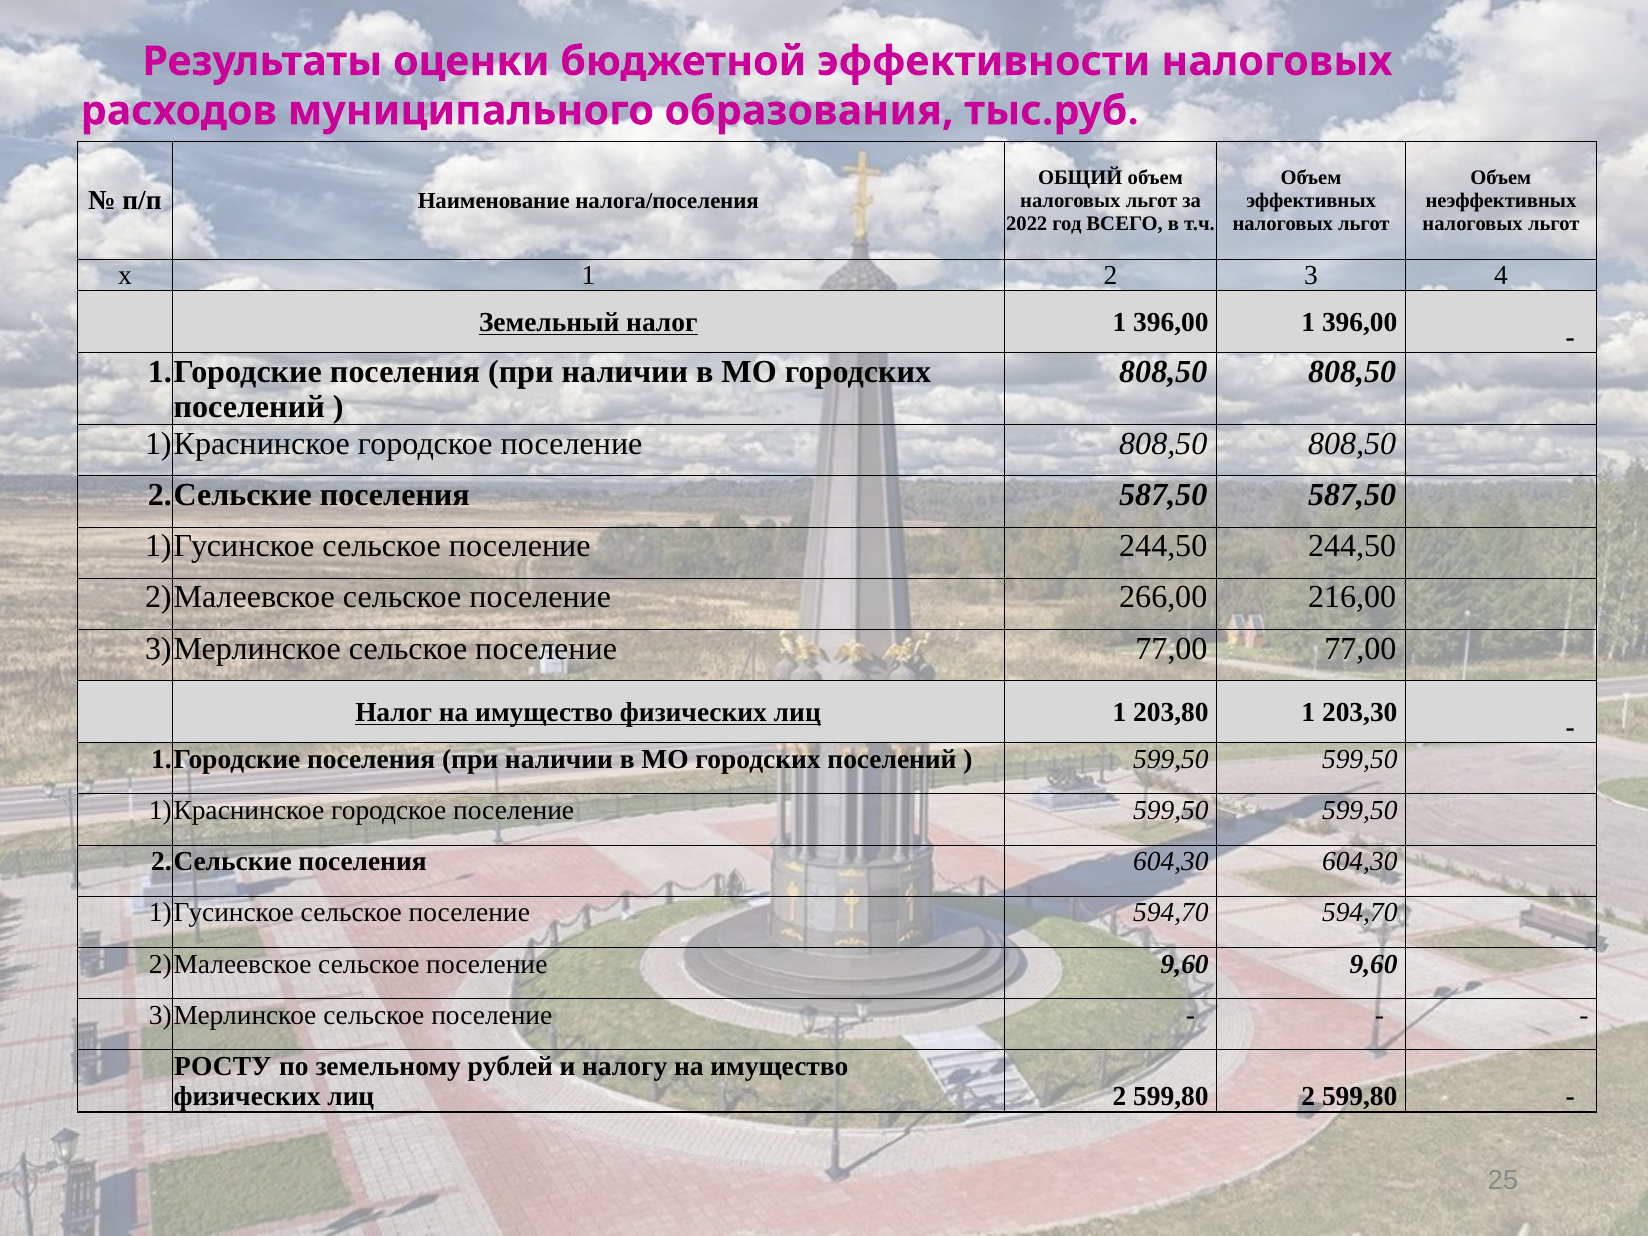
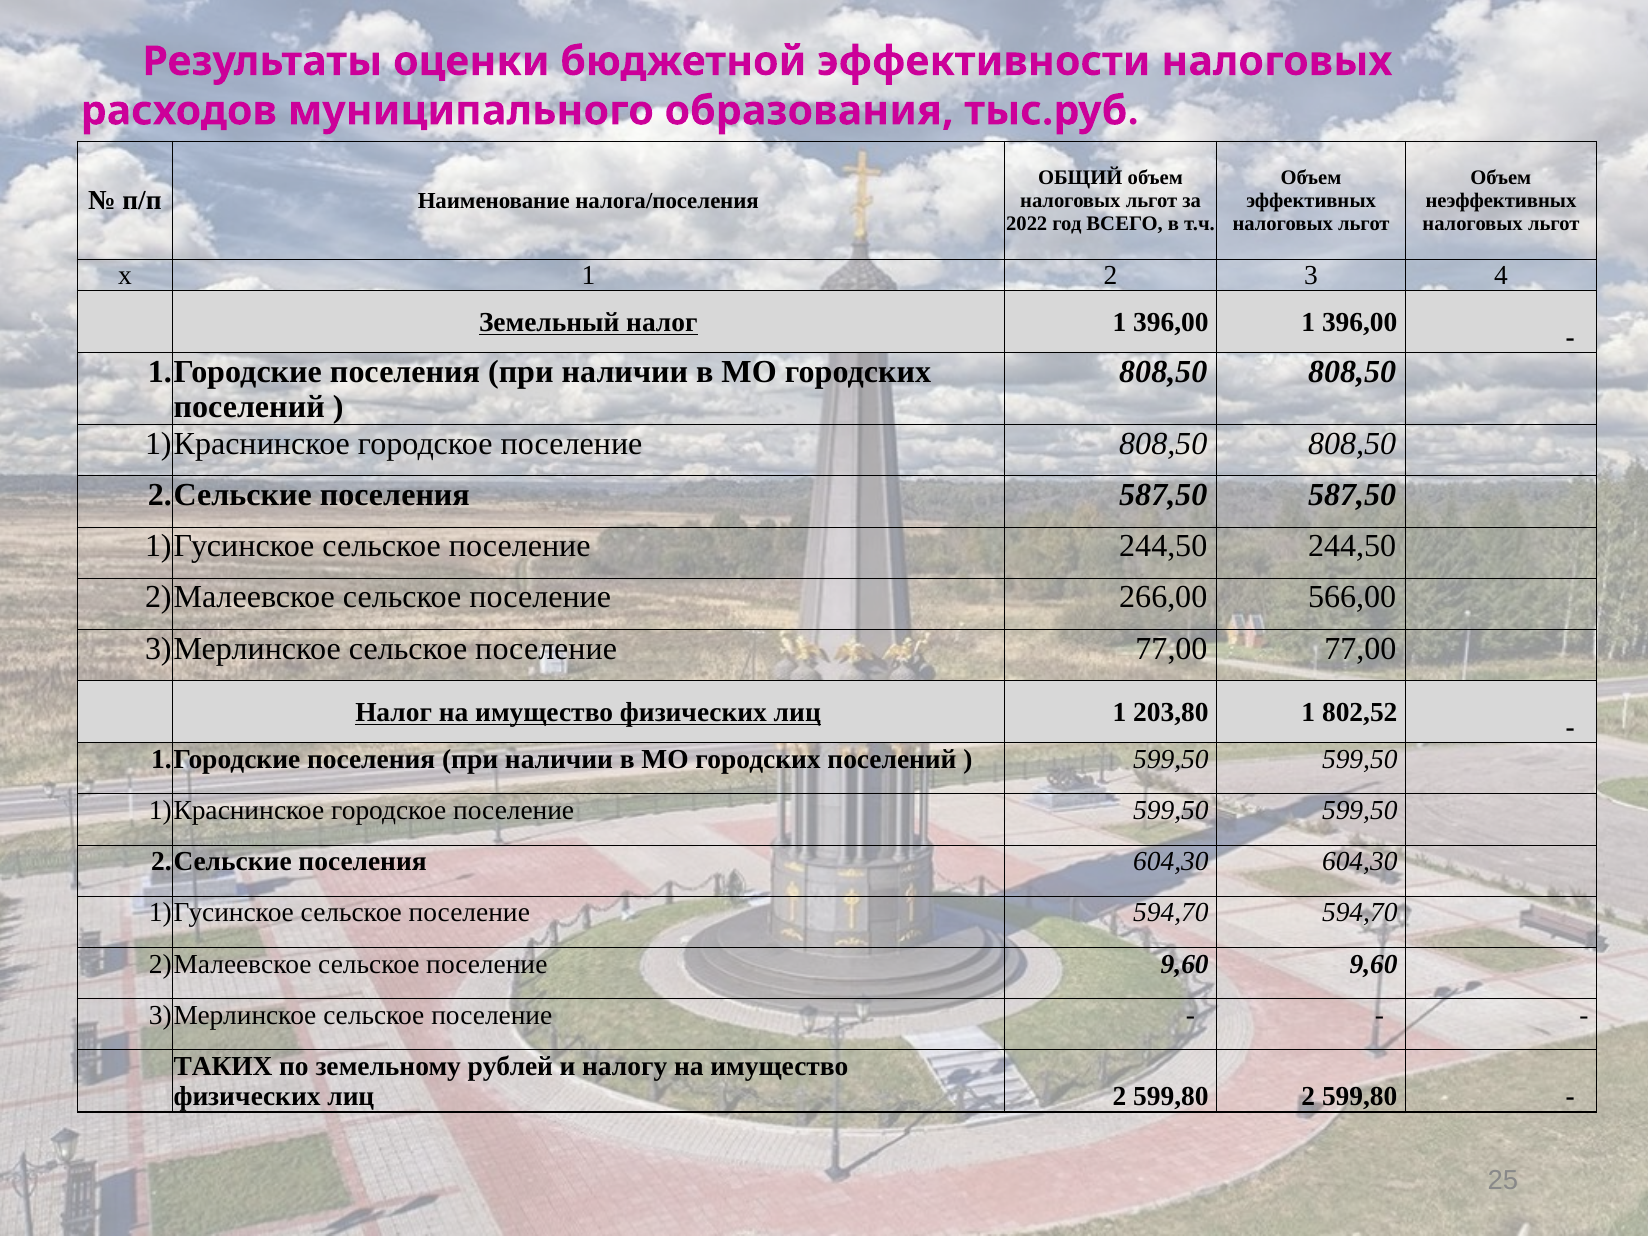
216,00: 216,00 -> 566,00 (1352, 597)
203,30: 203,30 -> 802,52 (1360, 712)
РОСТУ: РОСТУ -> ТАКИХ (223, 1066)
